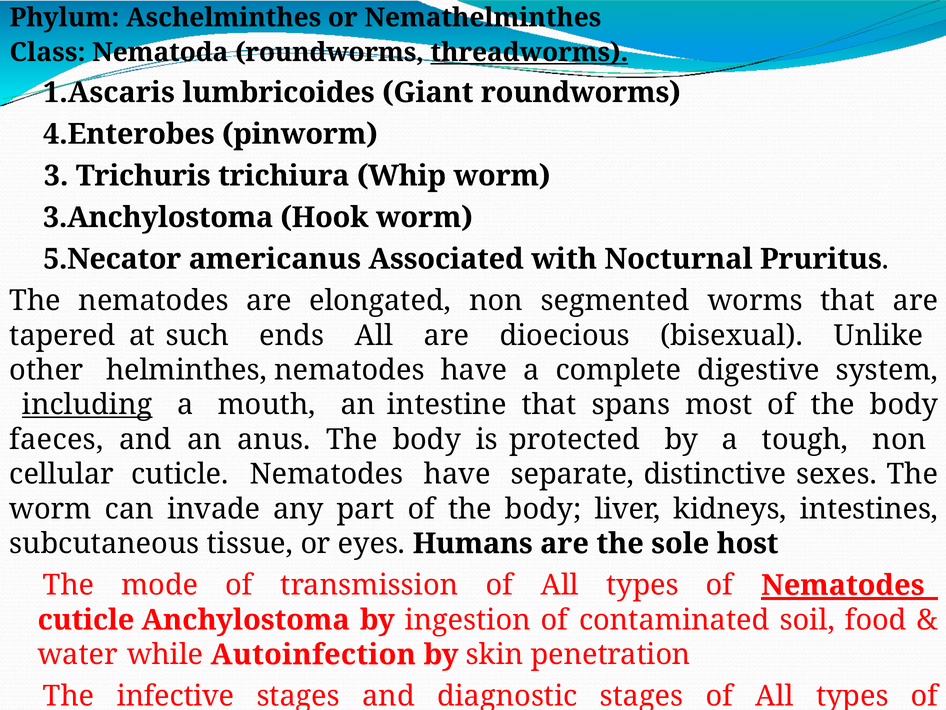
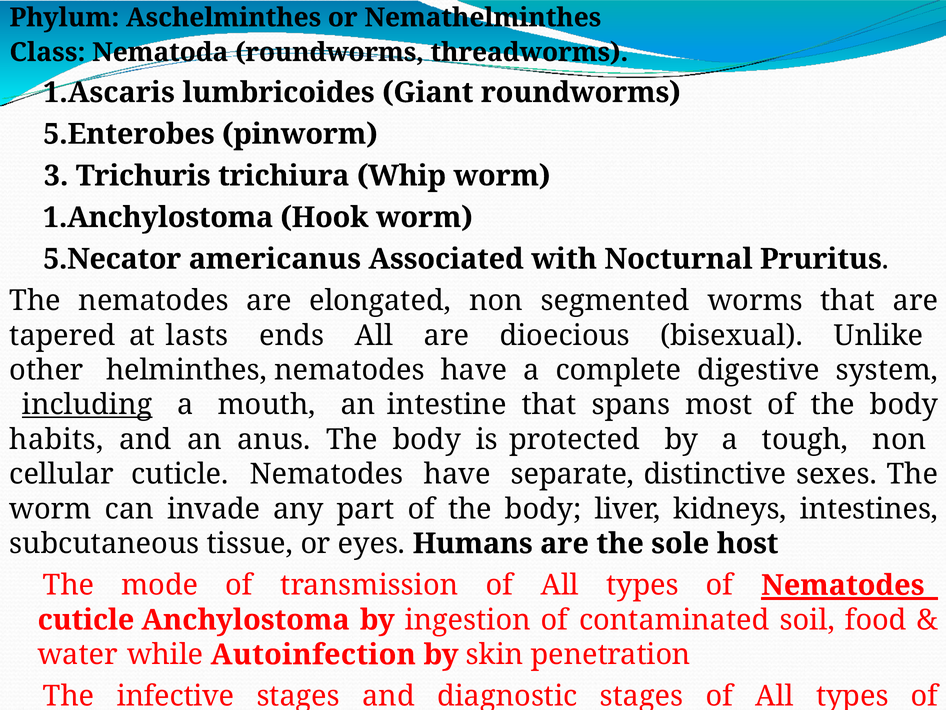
threadworms underline: present -> none (529, 52)
4.Enterobes: 4.Enterobes -> 5.Enterobes (129, 134)
3.Anchylostoma: 3.Anchylostoma -> 1.Anchylostoma (158, 217)
such: such -> lasts (197, 335)
faeces: faeces -> habits (56, 439)
